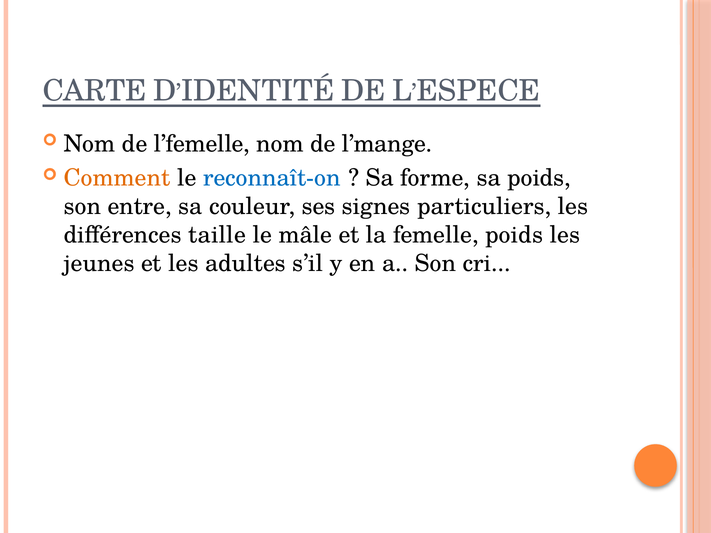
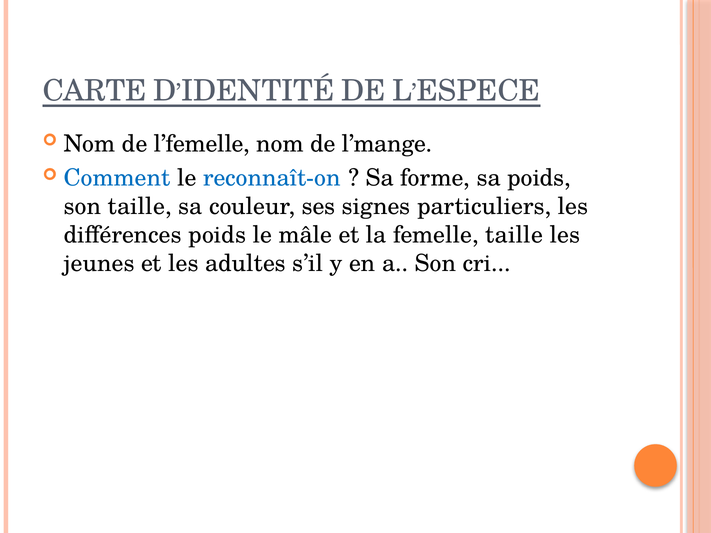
Comment colour: orange -> blue (117, 178)
son entre: entre -> taille (140, 207)
différences taille: taille -> poids (217, 235)
femelle poids: poids -> taille (514, 235)
